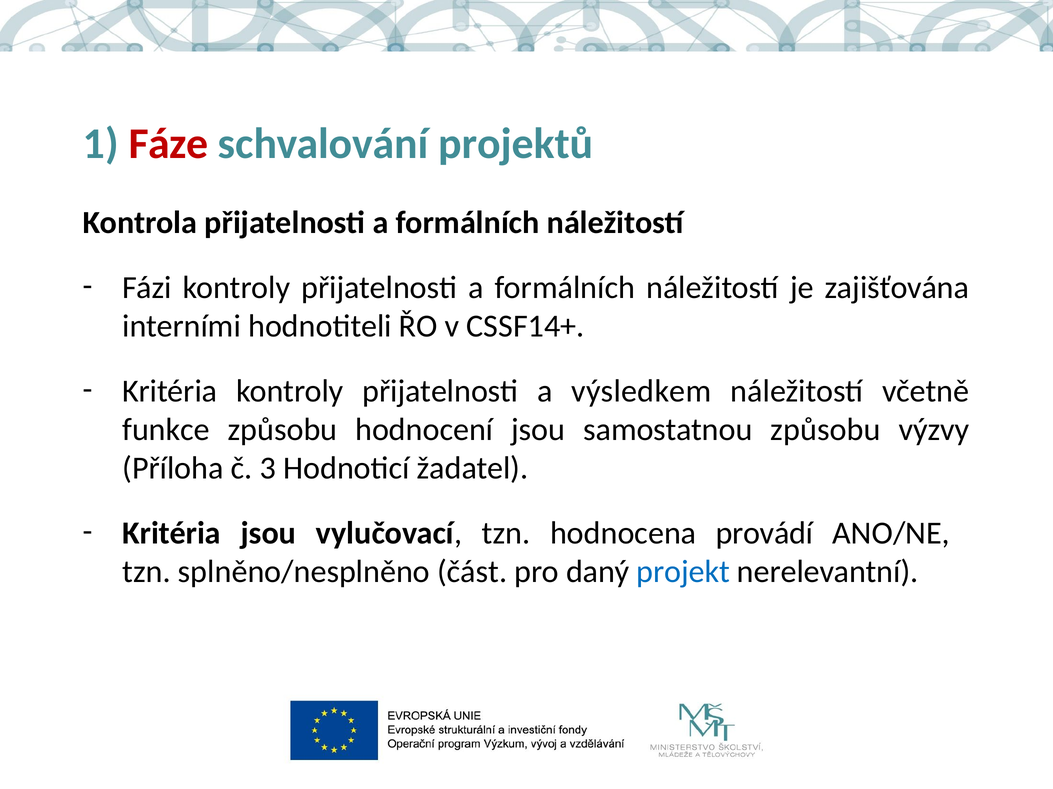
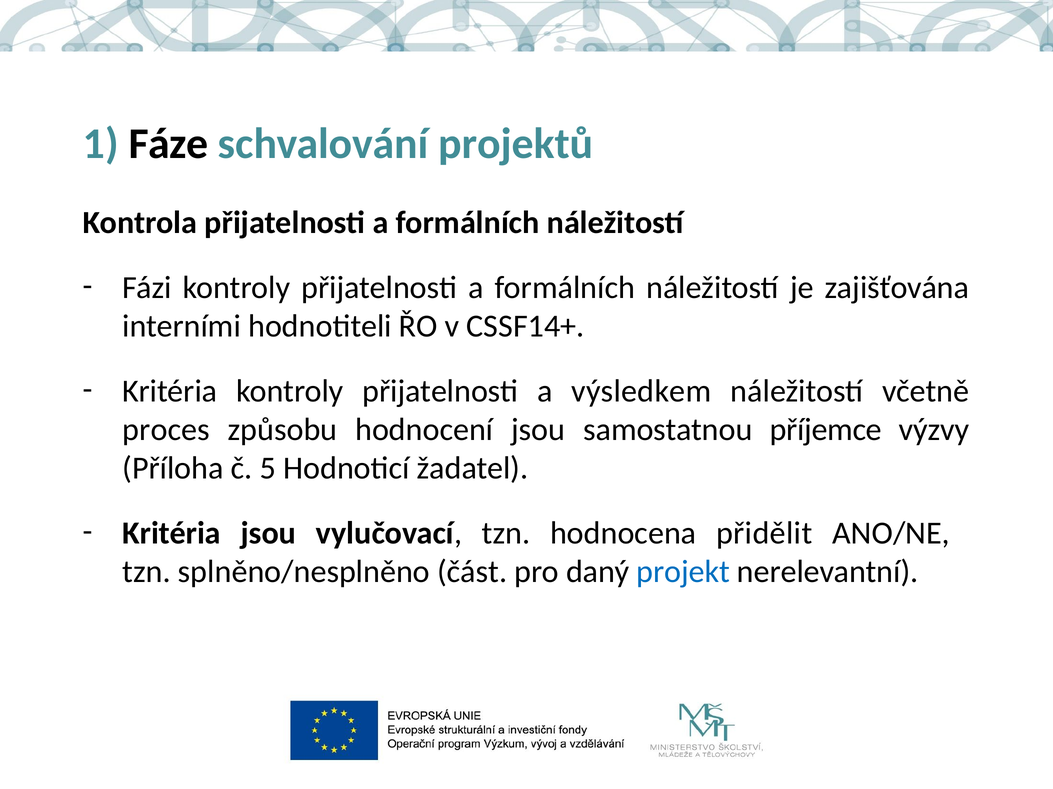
Fáze colour: red -> black (169, 144)
funkce: funkce -> proces (166, 430)
samostatnou způsobu: způsobu -> příjemce (826, 430)
3: 3 -> 5 (268, 469)
provádí: provádí -> přidělit (764, 534)
